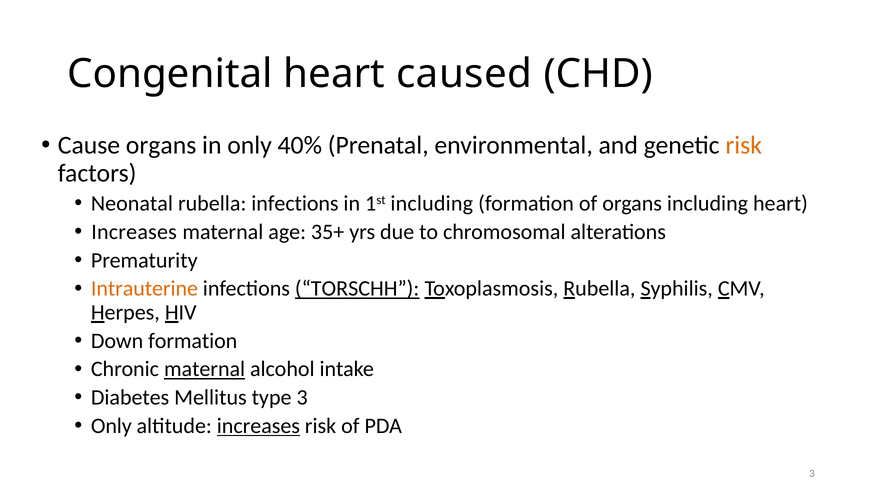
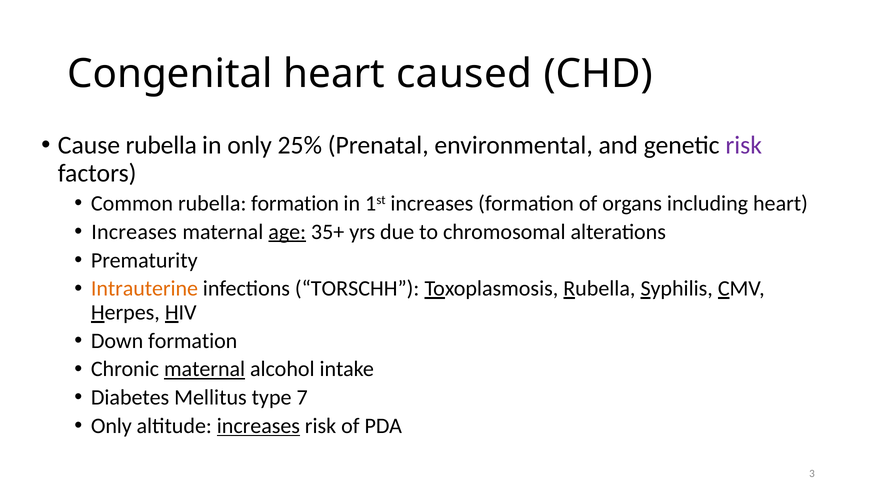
Cause organs: organs -> rubella (161, 145)
40%: 40% -> 25% (300, 145)
risk colour: orange -> purple (744, 145)
Neonatal: Neonatal -> Common (132, 204)
rubella infections: infections -> formation (295, 204)
1st including: including -> increases (432, 204)
age underline: none -> present (287, 232)
TORSCHH underline: present -> none (357, 289)
type 3: 3 -> 7 (302, 398)
